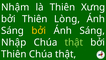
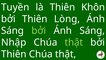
Nhậm: Nhậm -> Tuyền (15, 7)
Xưng: Xưng -> Khôn (93, 7)
bởi colour: yellow -> light green (39, 30)
